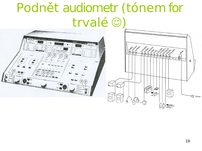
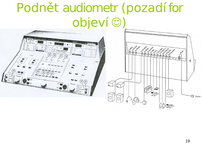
tónem: tónem -> pozadí (144, 8)
trvalé: trvalé -> objeví (90, 23)
